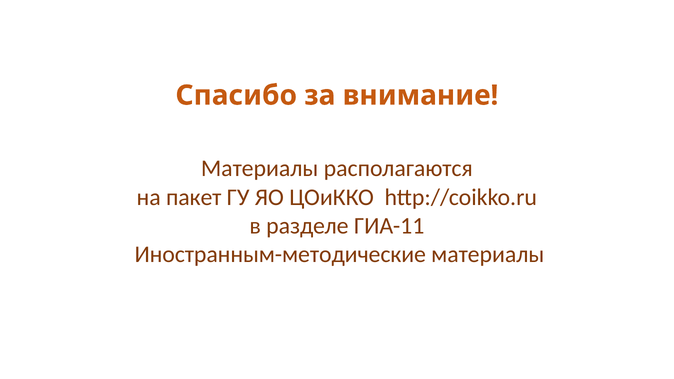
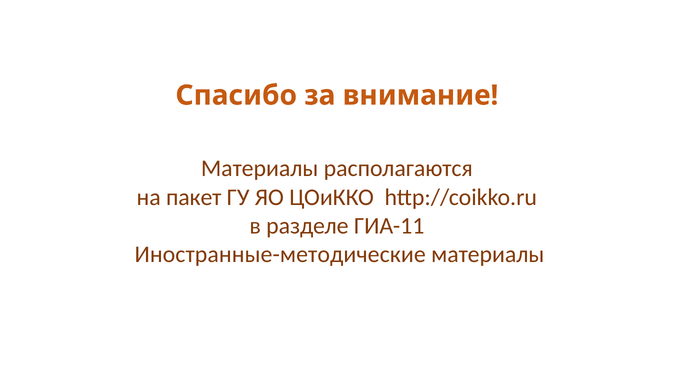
Иностранным-методические: Иностранным-методические -> Иностранные-методические (280, 255)
